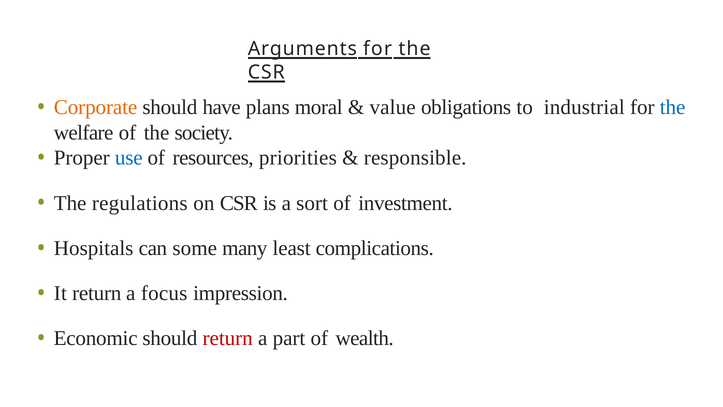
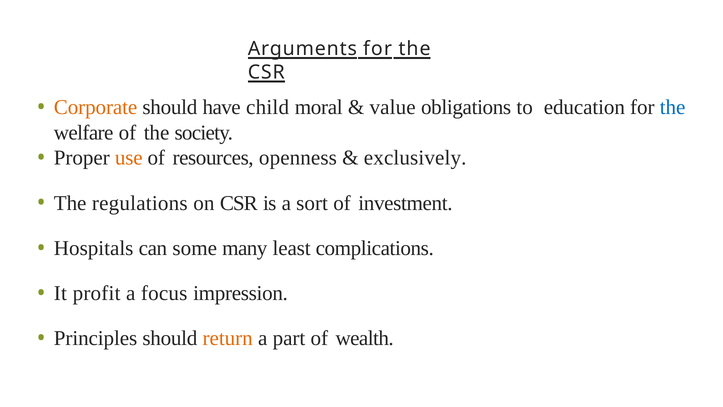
plans: plans -> child (268, 107)
industrial: industrial -> education (584, 107)
use colour: blue -> orange (129, 158)
priorities: priorities -> openness (298, 158)
responsible: responsible -> exclusively (415, 158)
It return: return -> profit (97, 293)
Economic: Economic -> Principles (96, 338)
return colour: red -> orange (228, 338)
